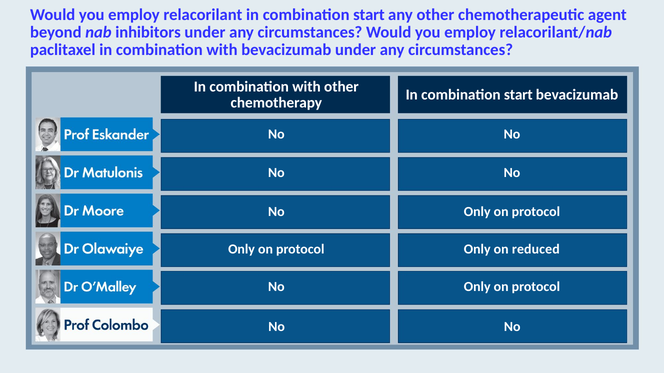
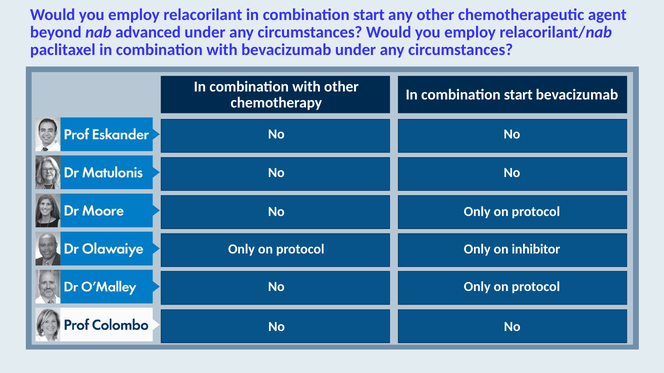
inhibitors: inhibitors -> advanced (148, 32)
reduced: reduced -> inhibitor (536, 250)
